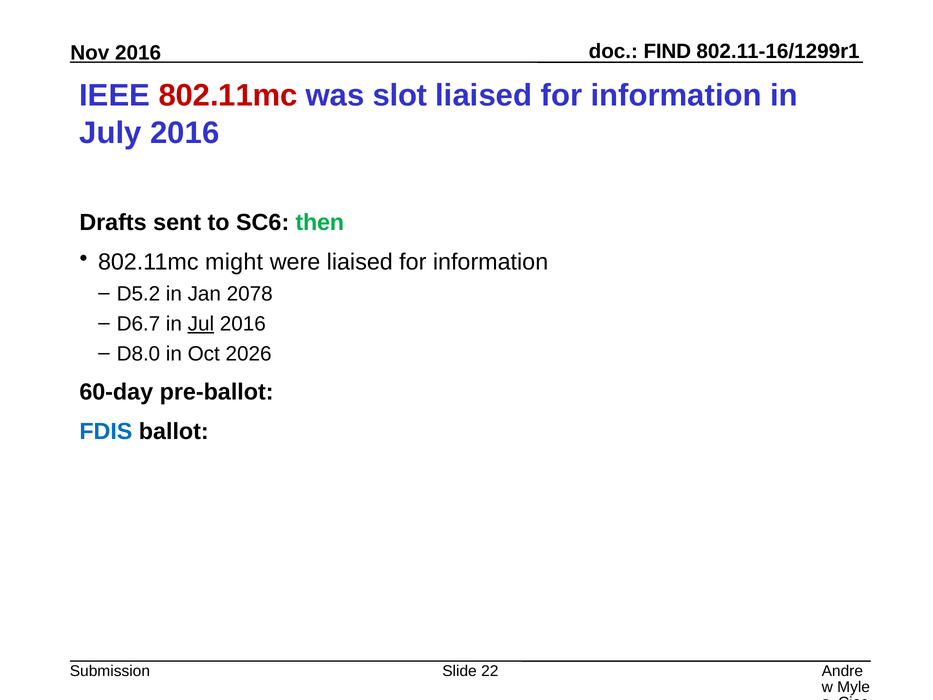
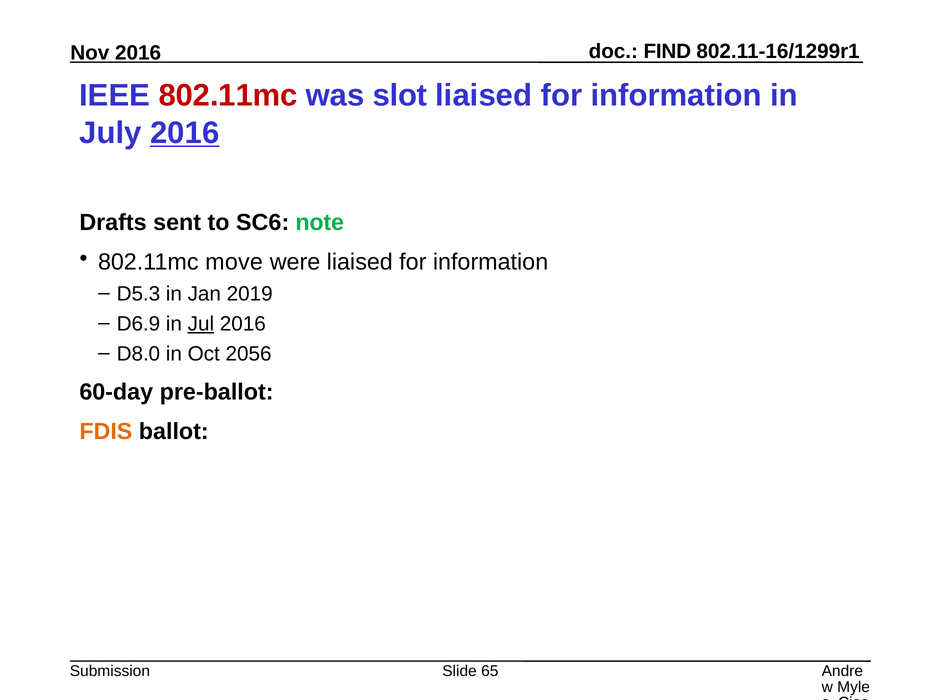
2016 underline: none -> present (185, 133)
then: then -> note (320, 222)
might: might -> move (234, 262)
D5.2: D5.2 -> D5.3 (138, 294)
2078: 2078 -> 2019 (250, 294)
D6.7: D6.7 -> D6.9 (138, 324)
2026: 2026 -> 2056 (249, 354)
FDIS colour: blue -> orange (106, 432)
22: 22 -> 65 (490, 671)
